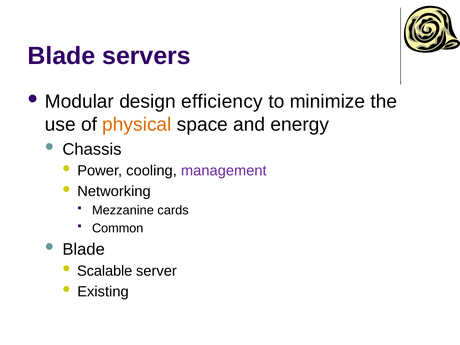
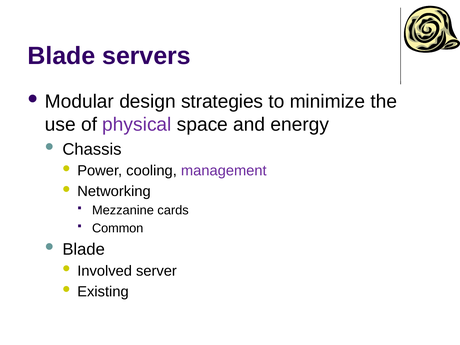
efficiency: efficiency -> strategies (222, 102)
physical colour: orange -> purple (137, 125)
Scalable: Scalable -> Involved (105, 271)
